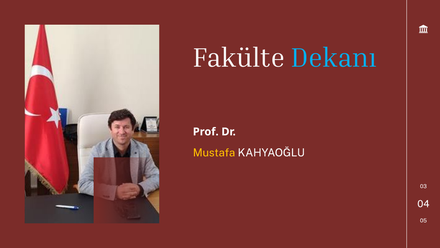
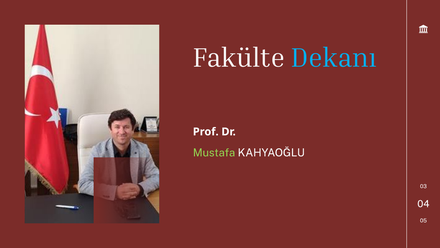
Mustafa colour: yellow -> light green (214, 152)
